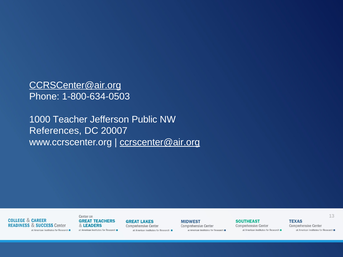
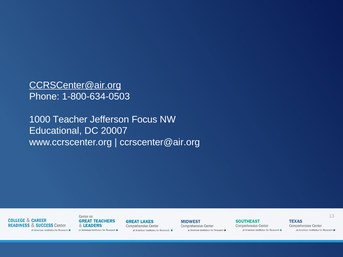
Public: Public -> Focus (144, 120)
References: References -> Educational (56, 131)
ccrscenter@air.org underline: present -> none (160, 142)
